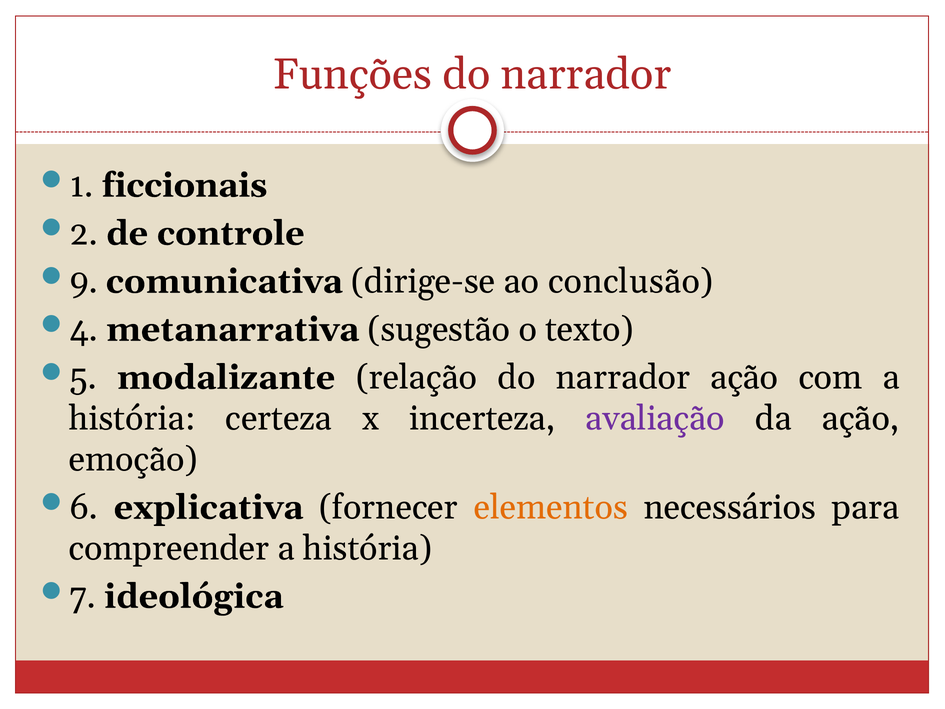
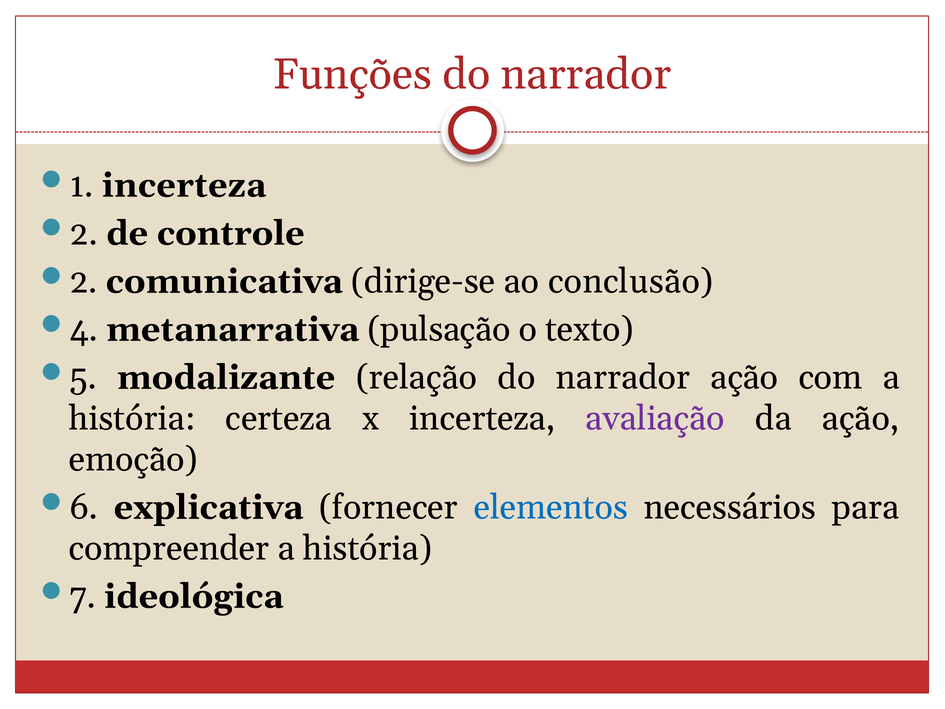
1 ficcionais: ficcionais -> incerteza (184, 185)
9: 9 -> 2 (84, 281)
sugestão: sugestão -> pulsação (439, 329)
elementos colour: orange -> blue (551, 507)
